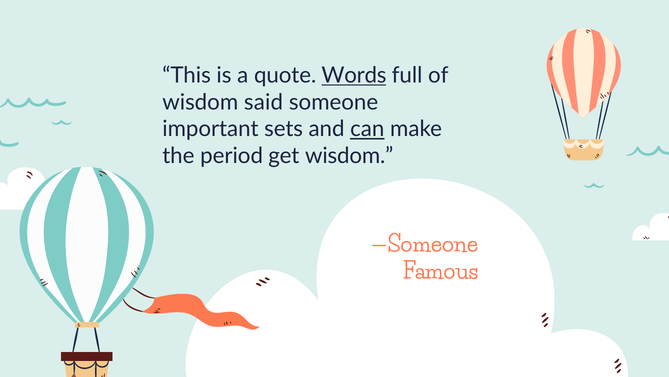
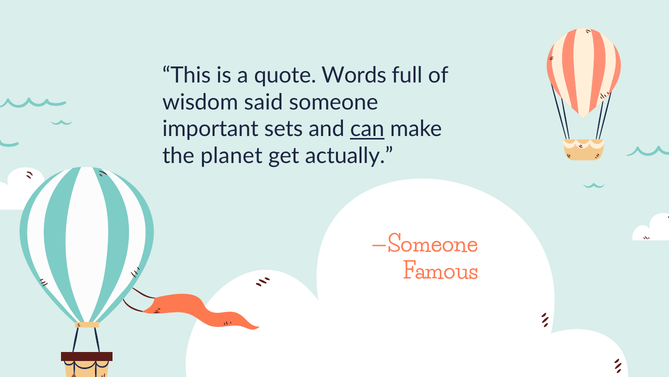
Words underline: present -> none (354, 75)
period: period -> planet (231, 156)
get wisdom: wisdom -> actually (349, 156)
